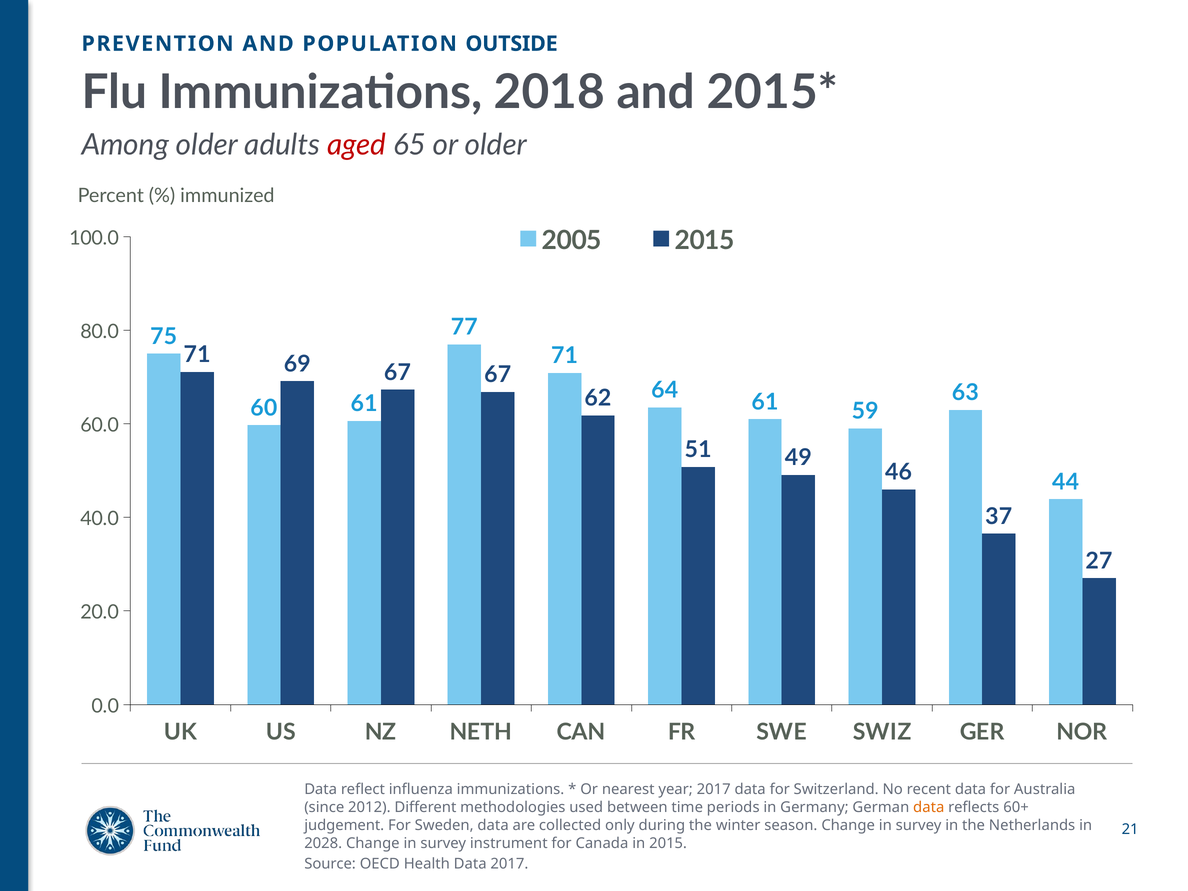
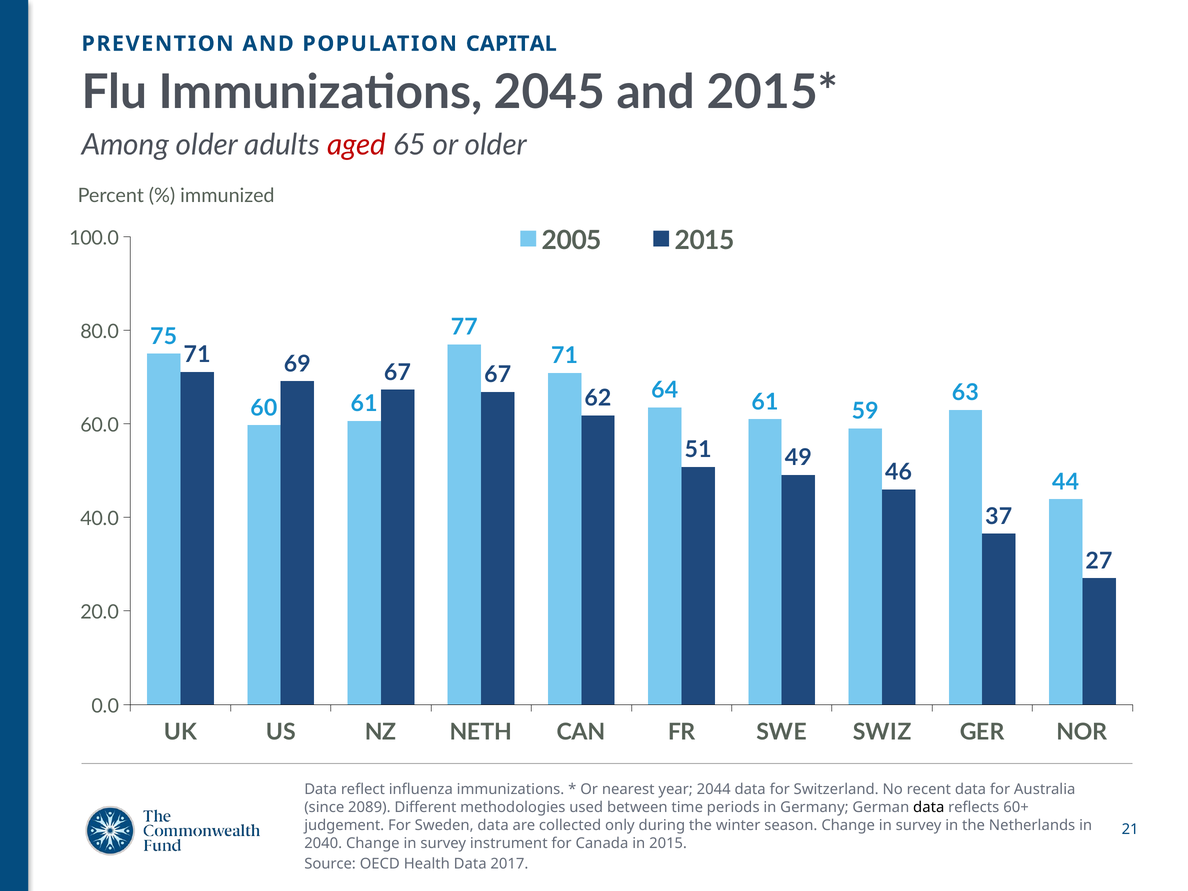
OUTSIDE: OUTSIDE -> CAPITAL (511, 44)
2018: 2018 -> 2045 (549, 92)
year 2017: 2017 -> 2044 (714, 790)
2012: 2012 -> 2089 (369, 807)
data colour: orange -> black (929, 807)
2028: 2028 -> 2040 (323, 843)
